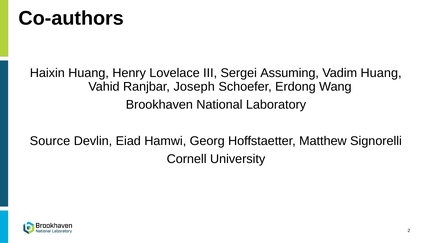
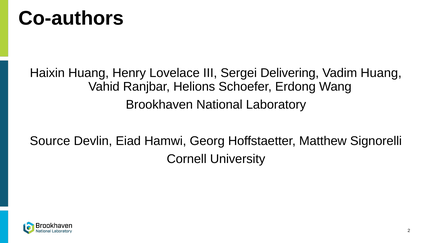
Assuming: Assuming -> Delivering (290, 73)
Joseph: Joseph -> Helions (194, 87)
